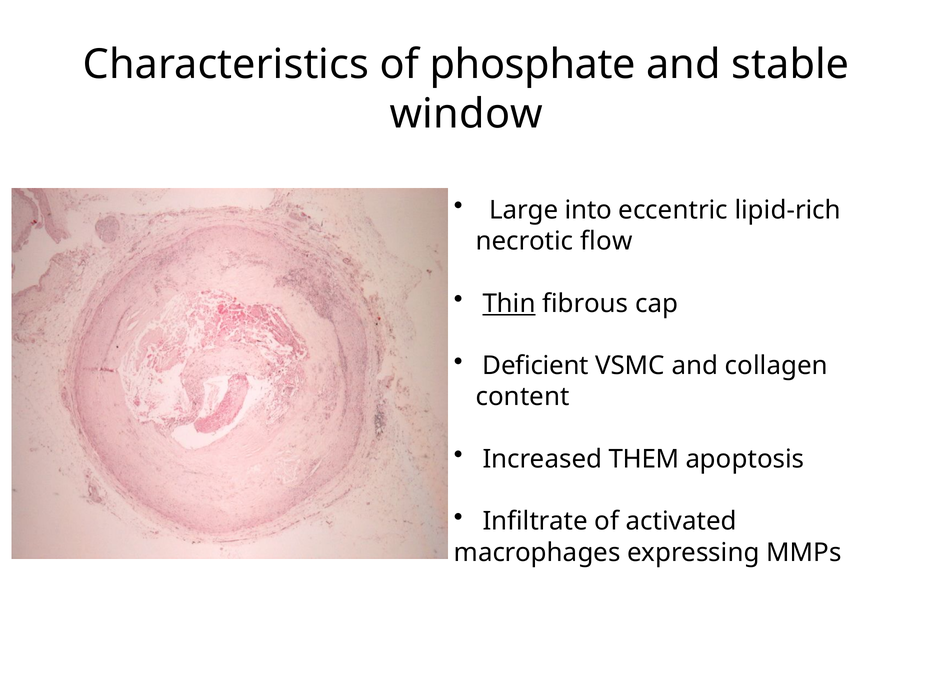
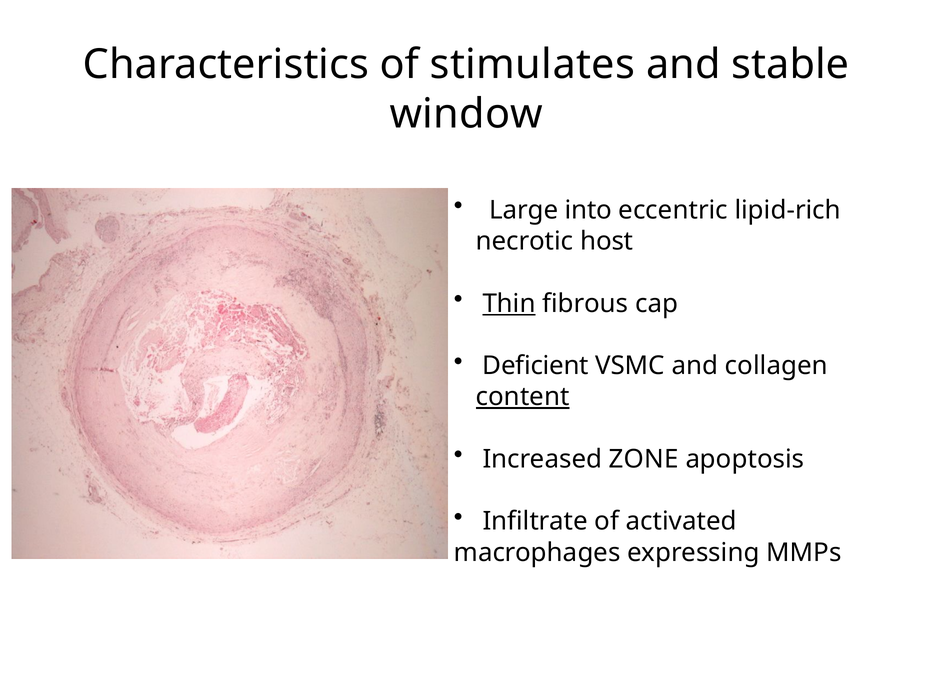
phosphate: phosphate -> stimulates (532, 64)
flow: flow -> host (607, 241)
content underline: none -> present (523, 397)
THEM: THEM -> ZONE (644, 459)
